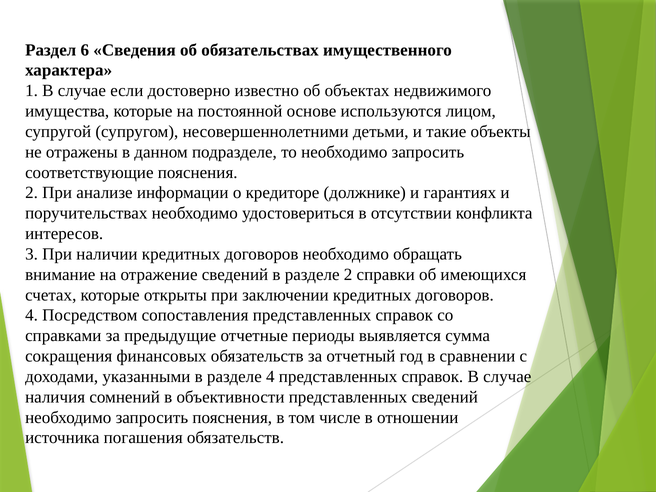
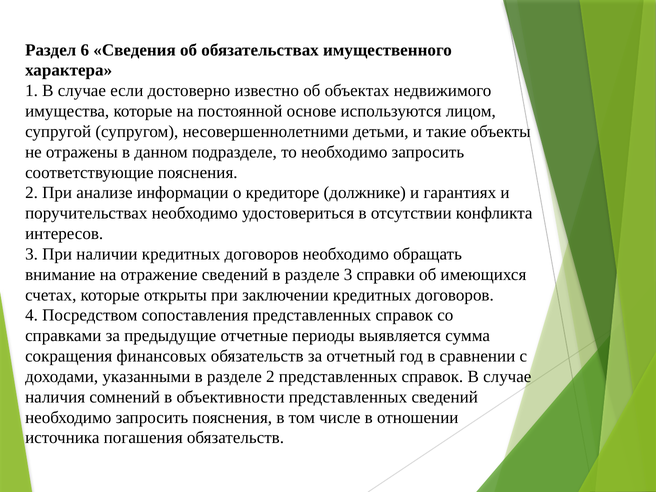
разделе 2: 2 -> 3 (348, 275)
разделе 4: 4 -> 2 (270, 377)
